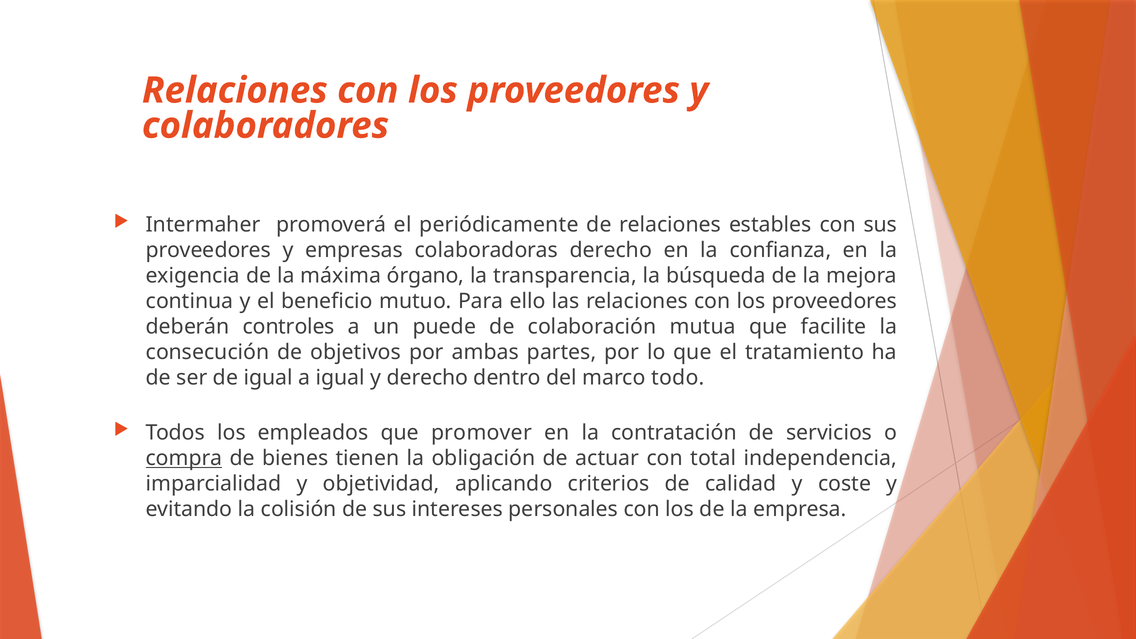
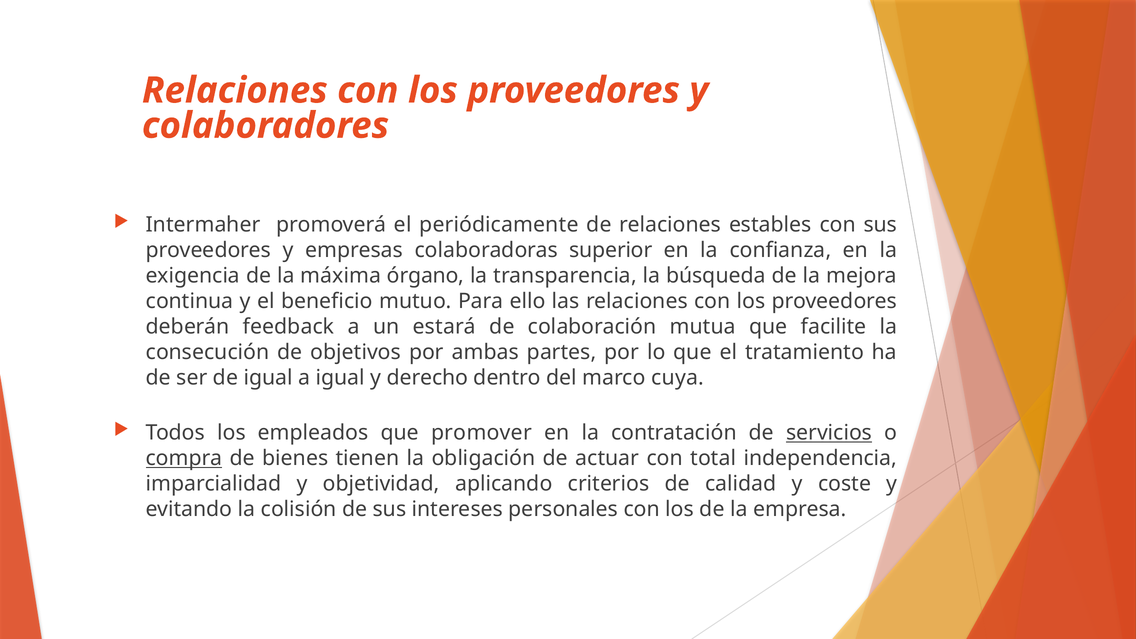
colaboradoras derecho: derecho -> superior (611, 250)
controles: controles -> feedback (289, 327)
puede: puede -> estará (444, 327)
todo: todo -> cuya (678, 378)
servicios underline: none -> present (829, 433)
